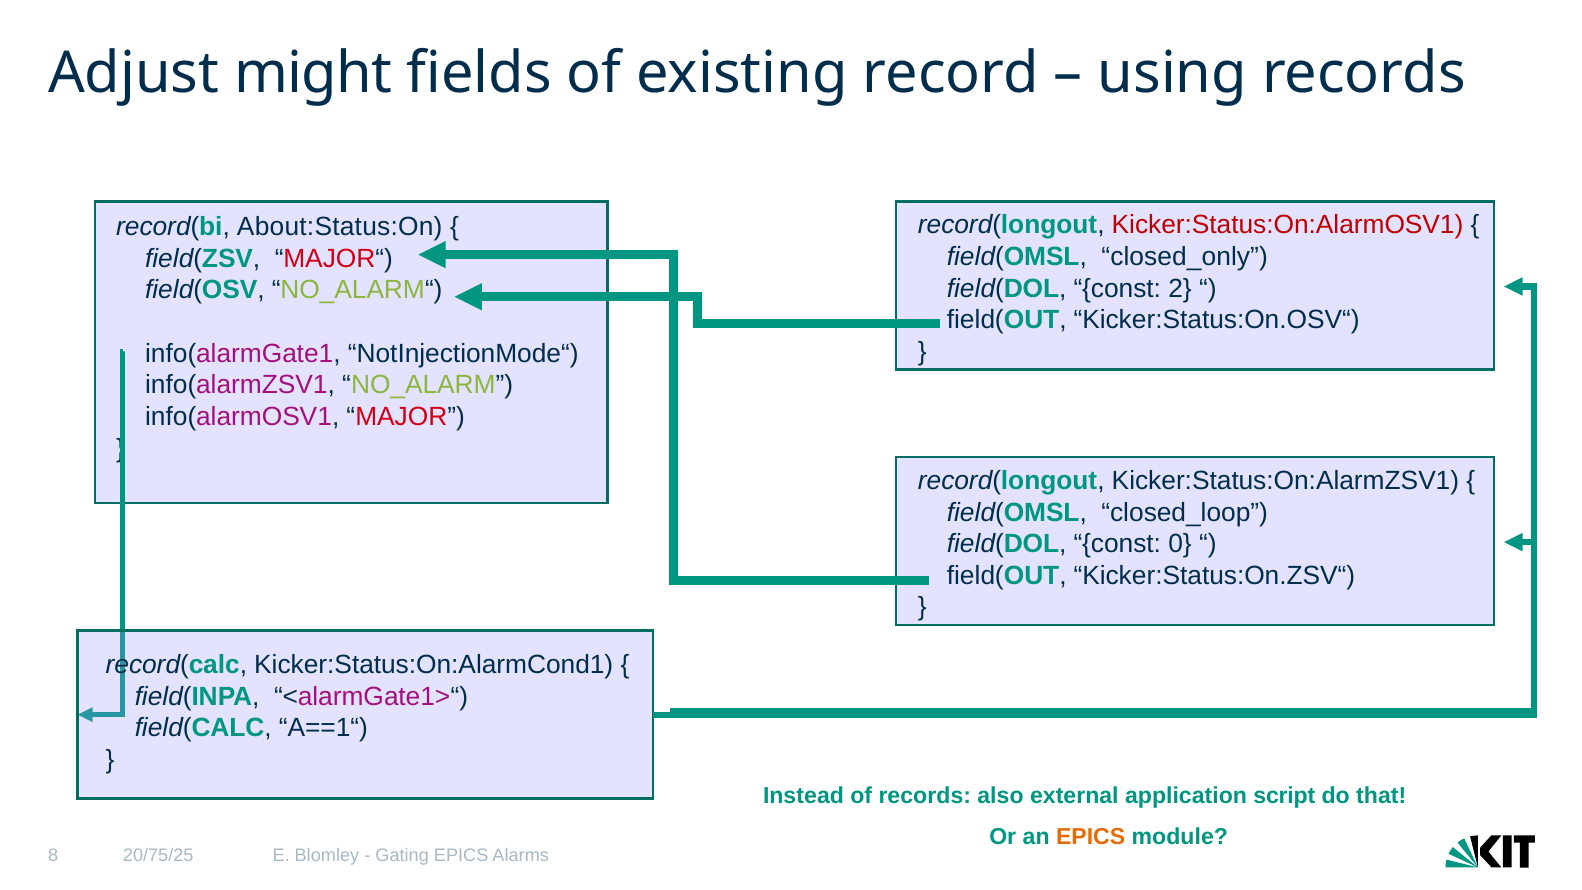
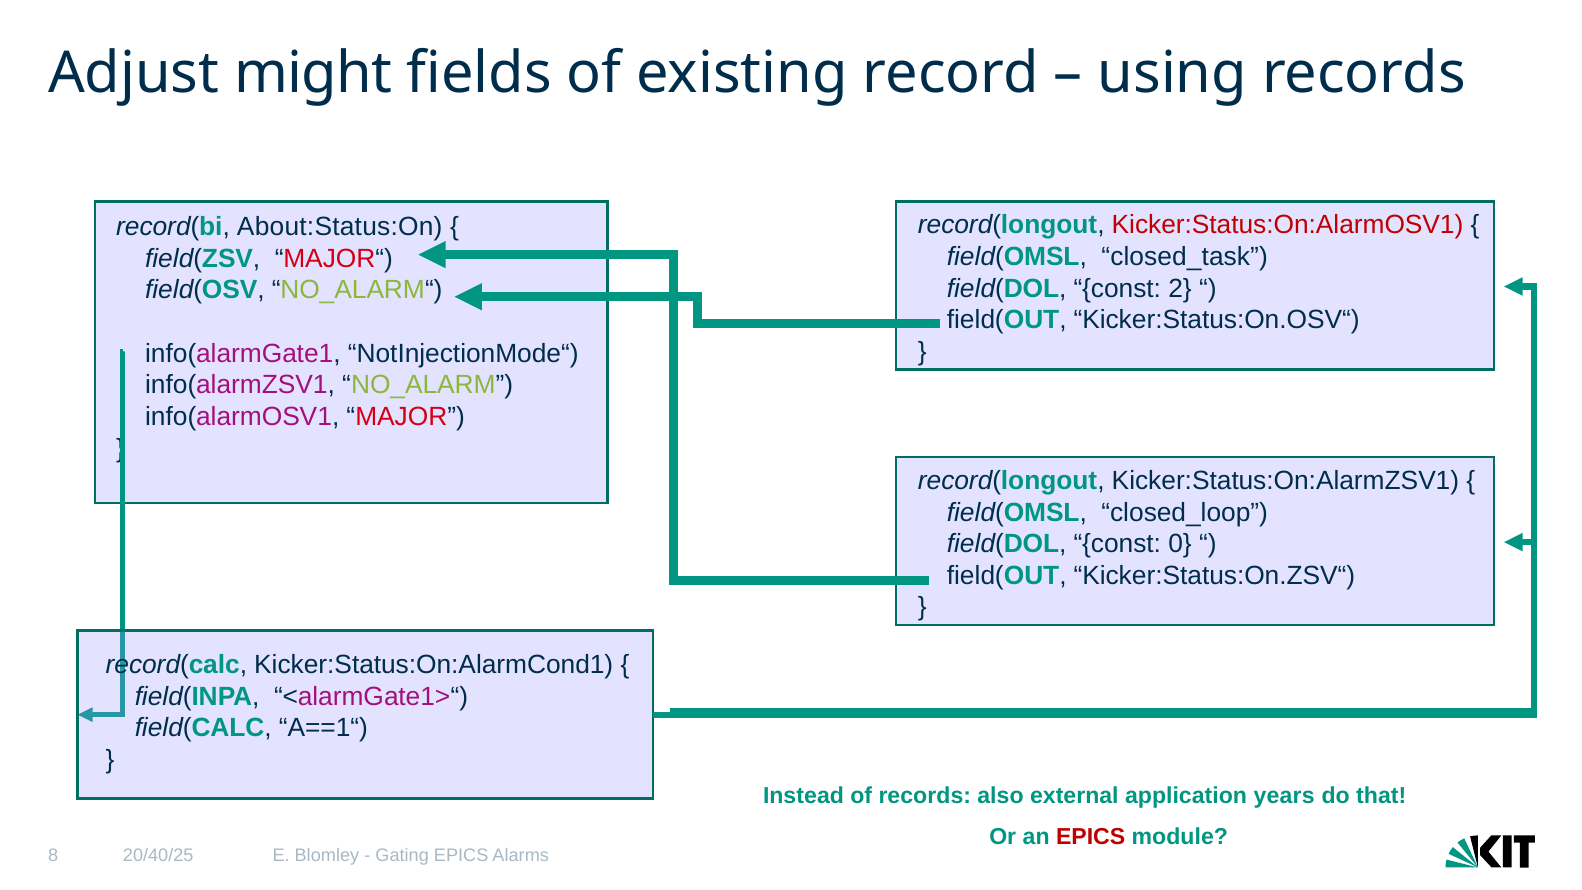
closed_only: closed_only -> closed_task (1185, 257)
script: script -> years (1284, 796)
EPICS colour: orange -> red (1091, 837)
20/75/25: 20/75/25 -> 20/40/25 (158, 856)
